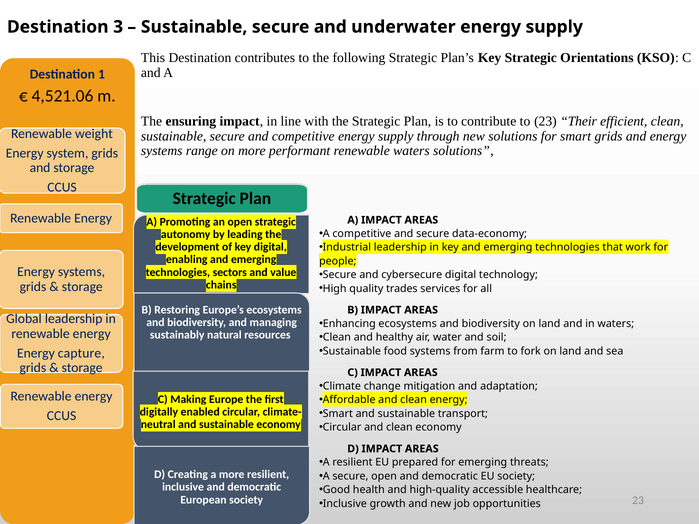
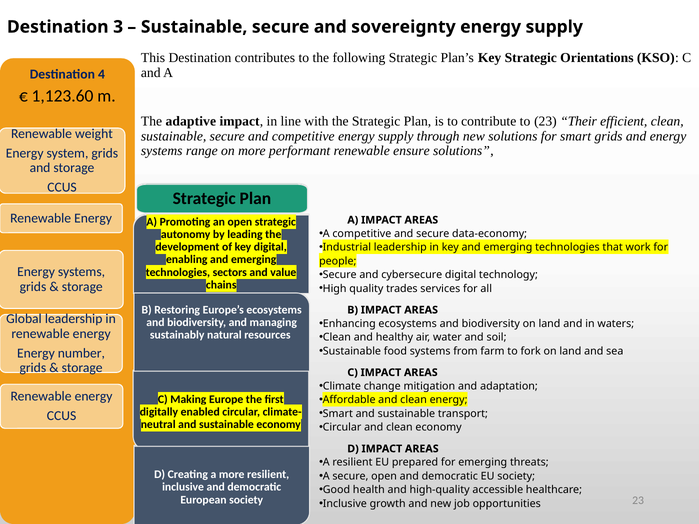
underwater: underwater -> sovereignty (403, 27)
1: 1 -> 4 (102, 74)
4,521.06: 4,521.06 -> 1,123.60 (63, 96)
ensuring: ensuring -> adaptive (191, 121)
renewable waters: waters -> ensure (411, 151)
capture: capture -> number (81, 353)
